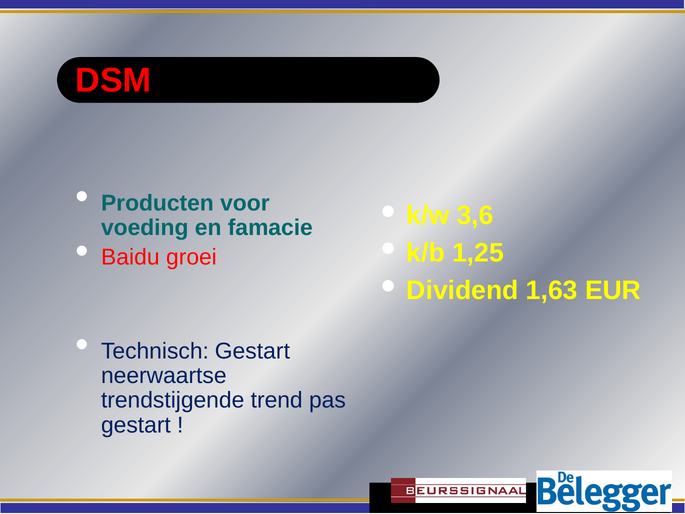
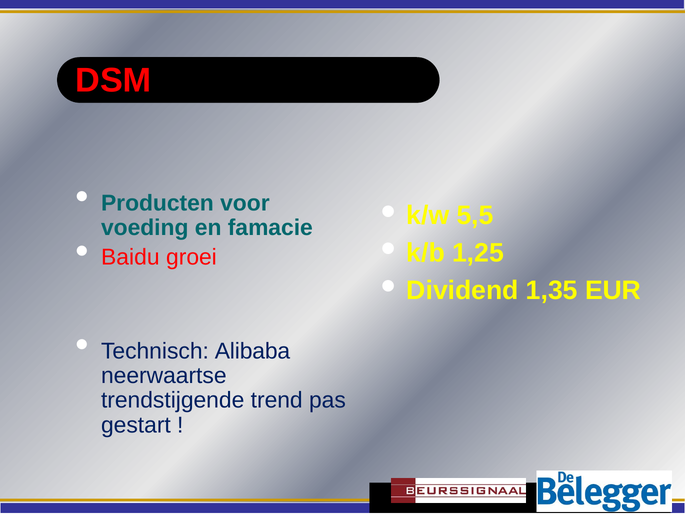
3,6: 3,6 -> 5,5 (475, 216)
1,63: 1,63 -> 1,35 (552, 290)
Technisch Gestart: Gestart -> Alibaba (252, 351)
